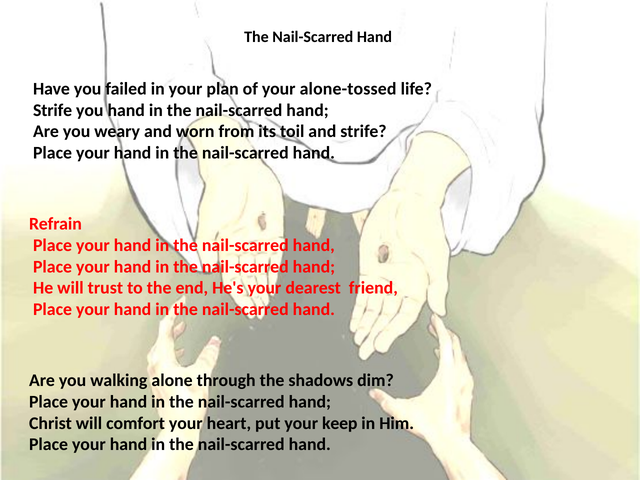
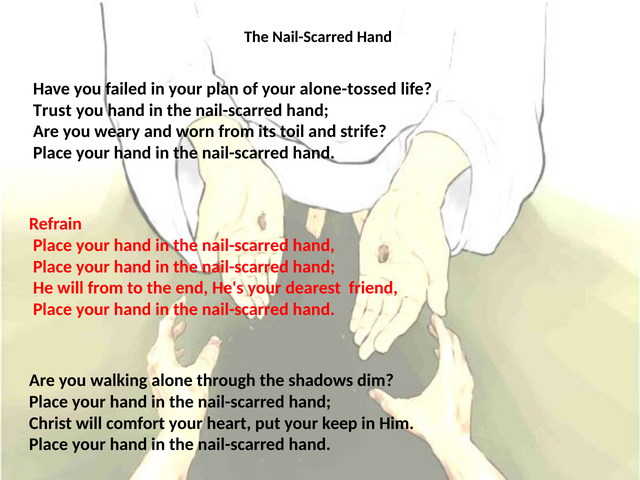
Strife: Strife -> Trust (52, 110)
will trust: trust -> from (105, 288)
